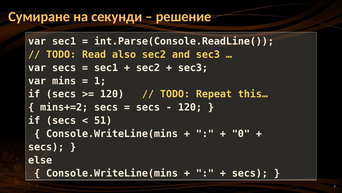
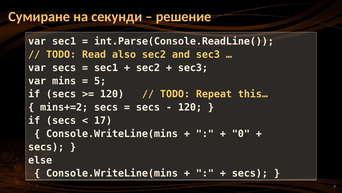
1: 1 -> 5 (100, 81)
51: 51 -> 17 (103, 120)
